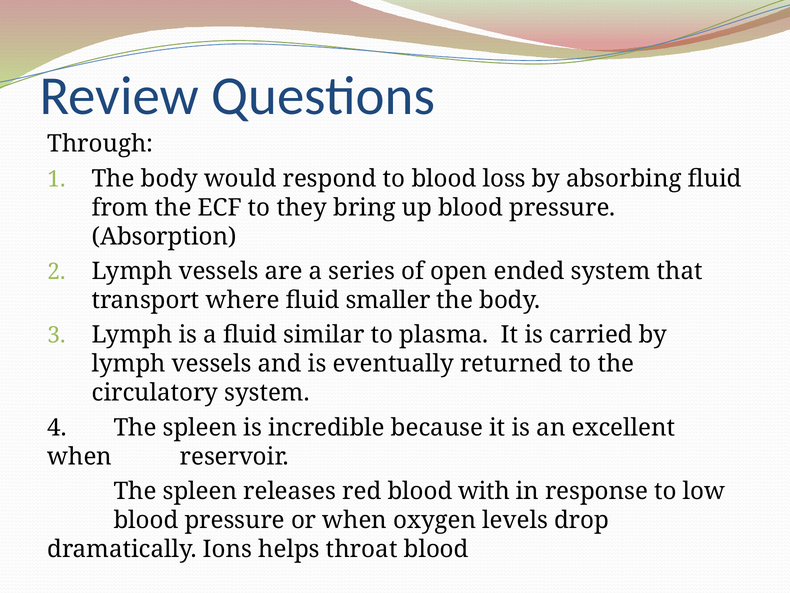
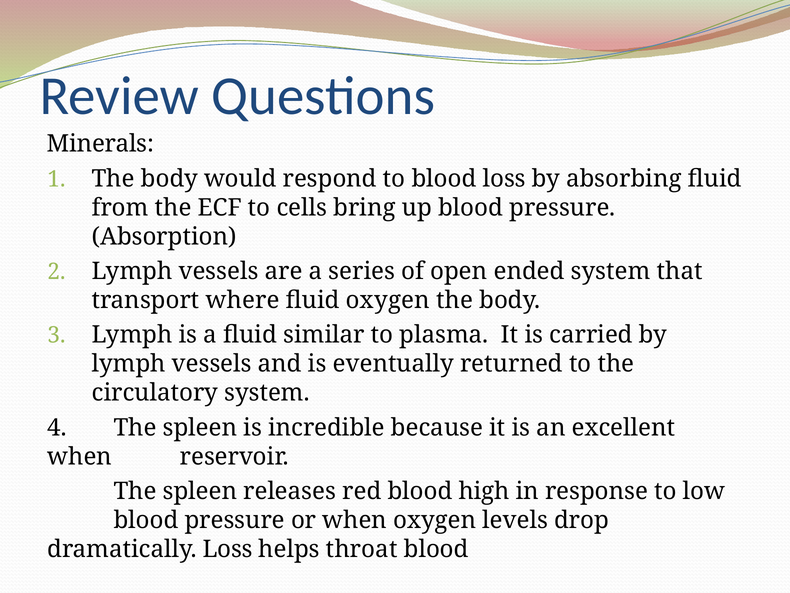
Through: Through -> Minerals (100, 144)
they: they -> cells (302, 207)
fluid smaller: smaller -> oxygen (388, 300)
with: with -> high (484, 491)
dramatically Ions: Ions -> Loss (228, 549)
